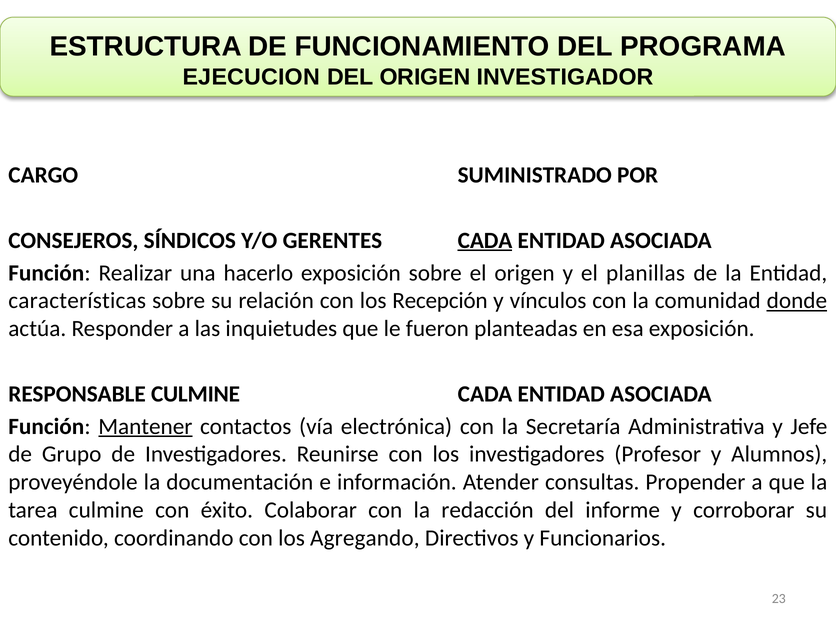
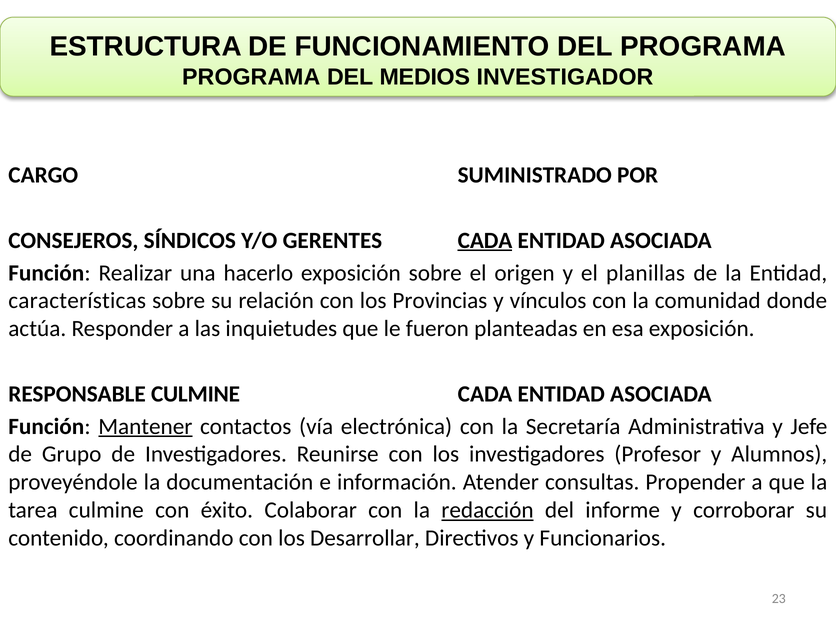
EJECUCION: EJECUCION -> PROGRAMA (251, 77)
DEL ORIGEN: ORIGEN -> MEDIOS (425, 77)
Recepción: Recepción -> Provincias (440, 301)
donde underline: present -> none (797, 301)
redacción underline: none -> present (487, 510)
Agregando: Agregando -> Desarrollar (365, 538)
